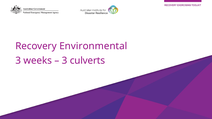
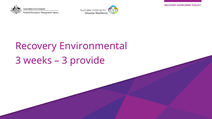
culverts: culverts -> provide (87, 61)
